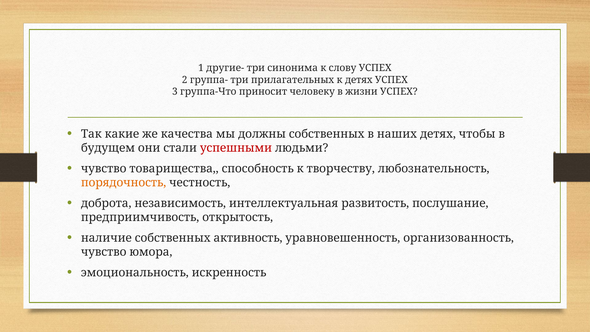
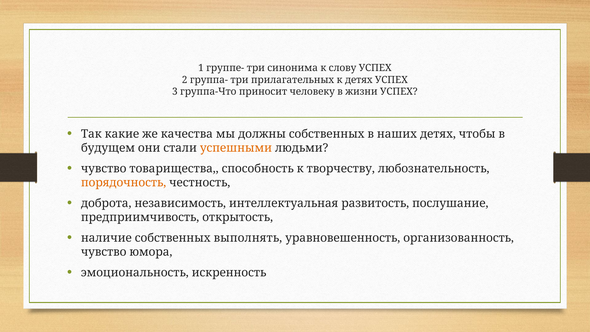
другие-: другие- -> группе- (225, 68)
успешными colour: red -> orange (236, 148)
активность: активность -> выполнять (248, 238)
